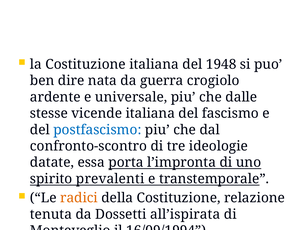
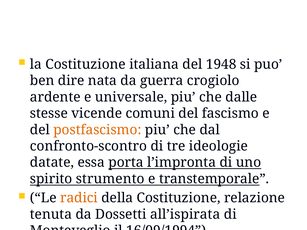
vicende italiana: italiana -> comuni (150, 114)
postfascismo colour: blue -> orange (97, 130)
prevalenti: prevalenti -> strumento (110, 179)
